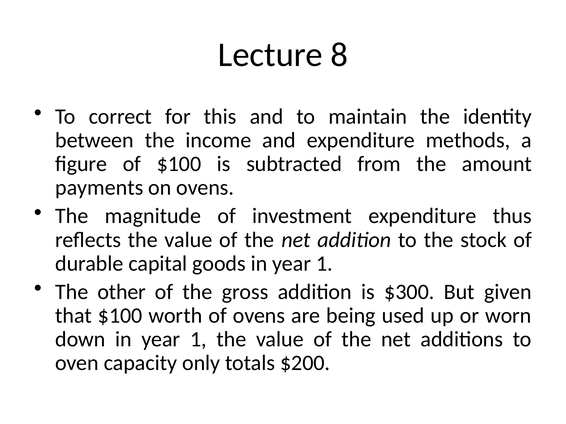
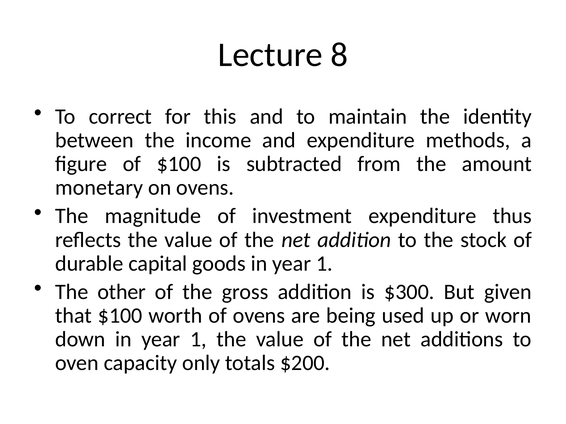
payments: payments -> monetary (99, 188)
